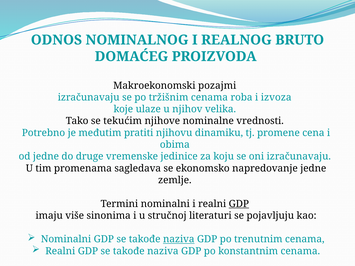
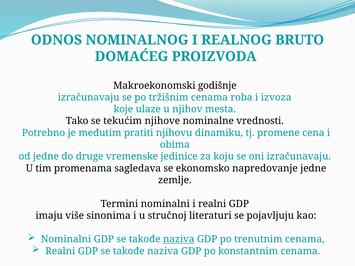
pozajmi: pozajmi -> godišnje (217, 86)
velika: velika -> mesta (220, 109)
GDP underline: present -> none (239, 204)
